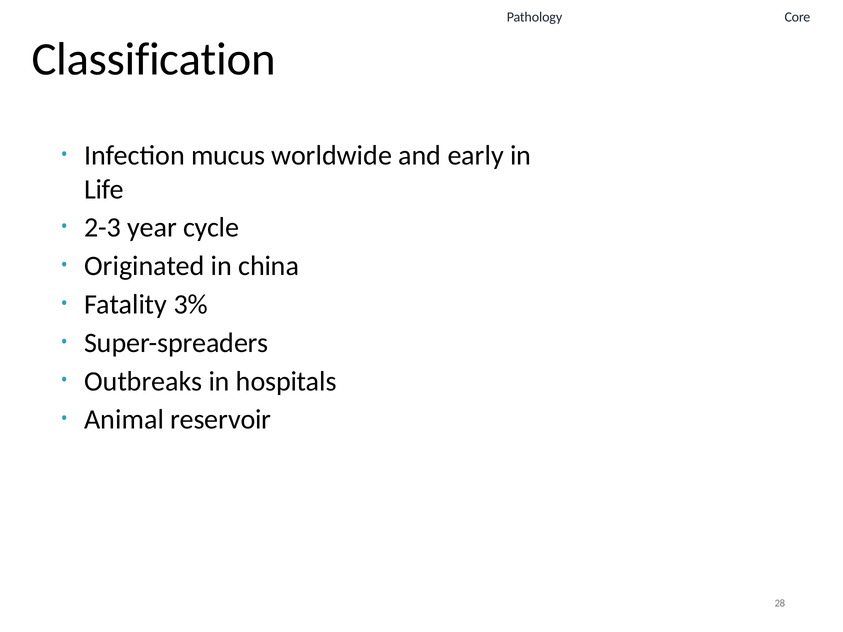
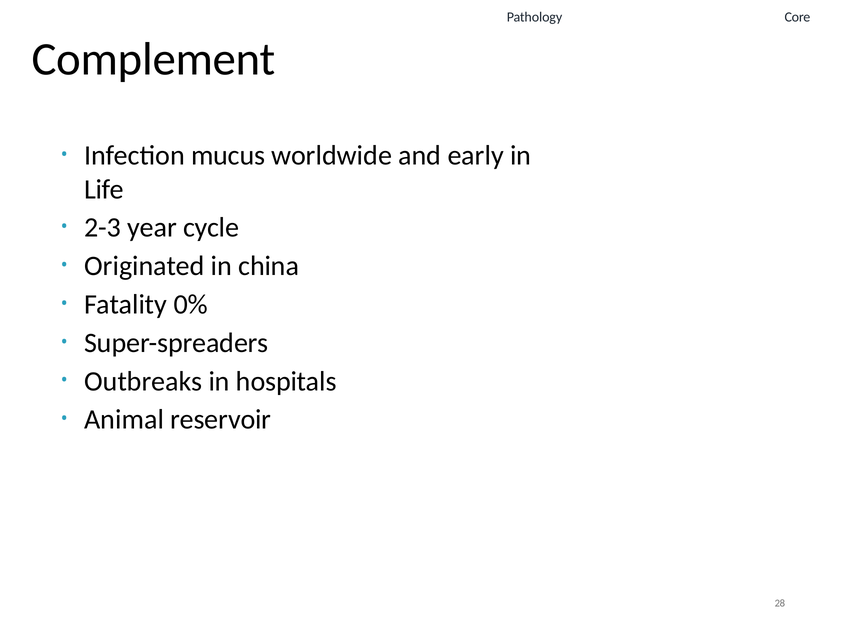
Classification: Classification -> Complement (154, 59)
3%: 3% -> 0% (191, 305)
